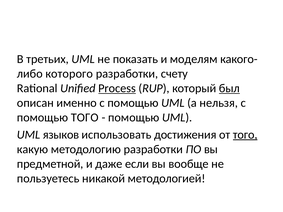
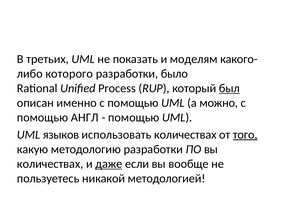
счету: счету -> было (174, 74)
Process underline: present -> none (117, 88)
нельзя: нельзя -> можно (219, 103)
помощью ТОГО: ТОГО -> АНГЛ (85, 118)
использовать достижения: достижения -> количествах (185, 135)
предметной: предметной -> количествах (50, 164)
даже underline: none -> present (109, 164)
